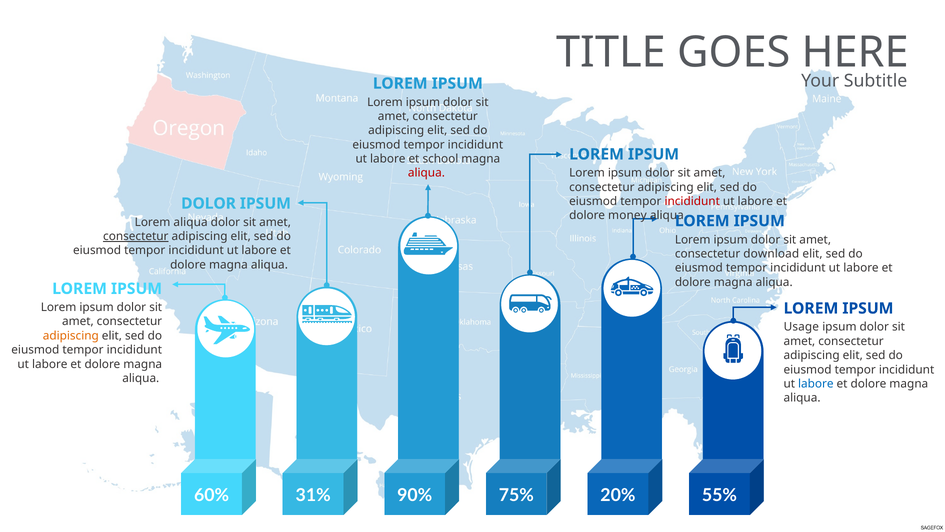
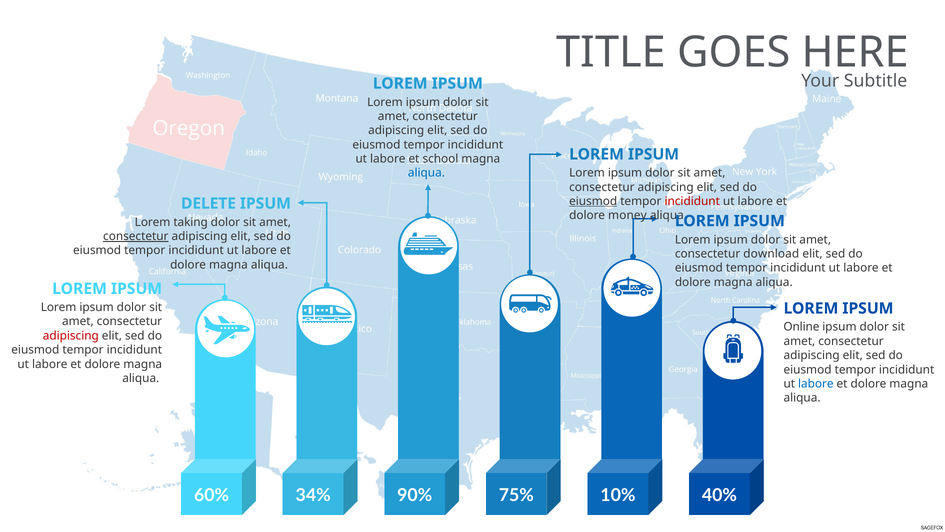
aliqua colour: red -> blue (426, 173)
eiusmod underline: none -> present (593, 201)
DOLOR: DOLOR -> DELETE (209, 203)
Lorem aliqua: aliqua -> taking (191, 222)
Usage: Usage -> Online (801, 327)
adipiscing colour: orange -> red (71, 335)
31%: 31% -> 34% (313, 495)
20%: 20% -> 10% (618, 495)
55%: 55% -> 40% (719, 495)
